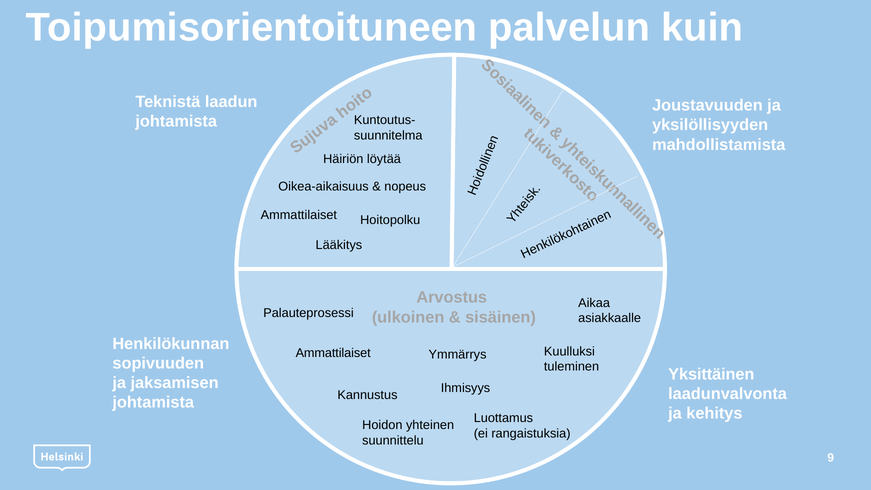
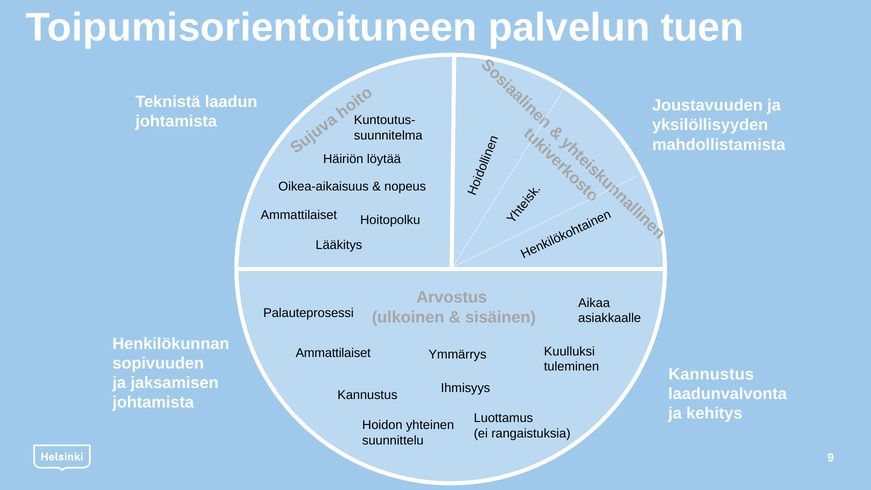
kuin: kuin -> tuen (702, 27)
Yksittäinen: Yksittäinen -> Kannustus (711, 374)
